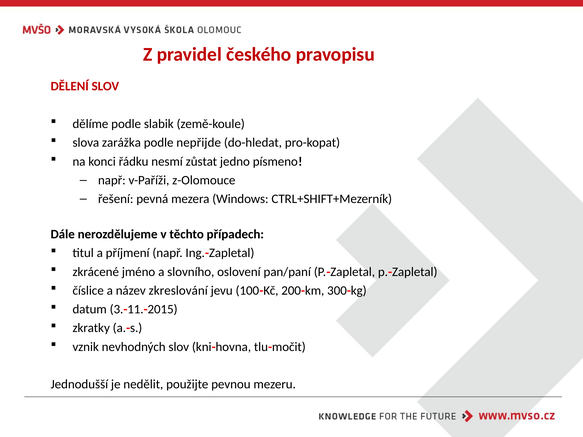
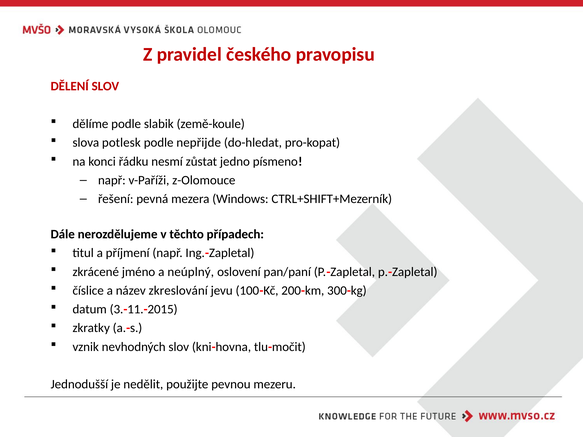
zarážka: zarážka -> potlesk (121, 143)
slovního: slovního -> neúplný (191, 272)
